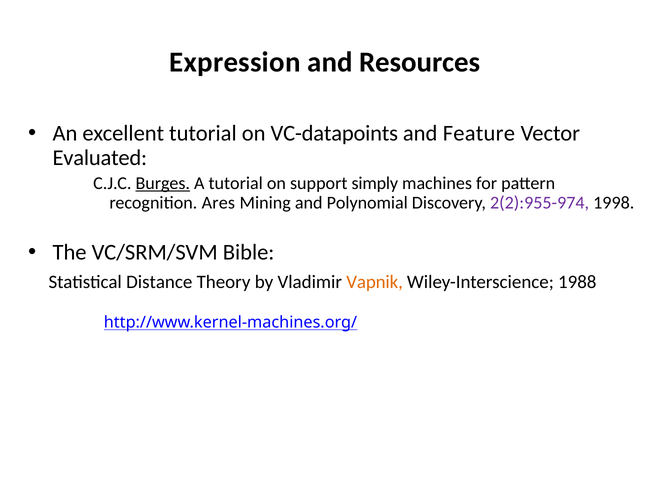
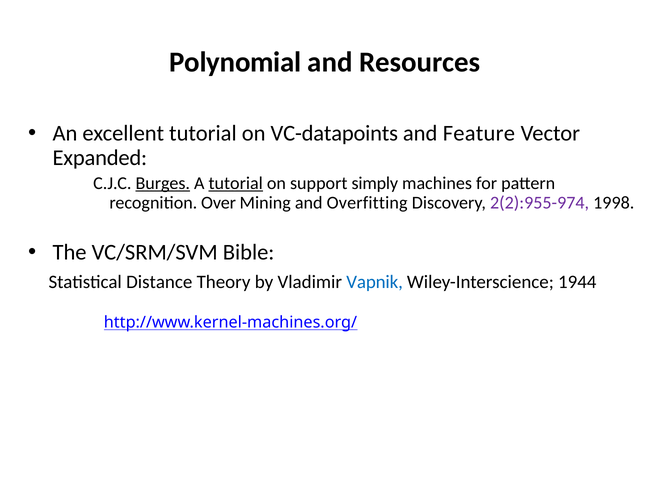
Expression: Expression -> Polynomial (235, 62)
Evaluated: Evaluated -> Expanded (100, 158)
tutorial underline: none -> present (236, 183)
Ares: Ares -> Over (219, 203)
Polynomial: Polynomial -> Overfitting (367, 203)
Vapnik colour: orange -> blue (375, 283)
1988: 1988 -> 1944 (577, 283)
